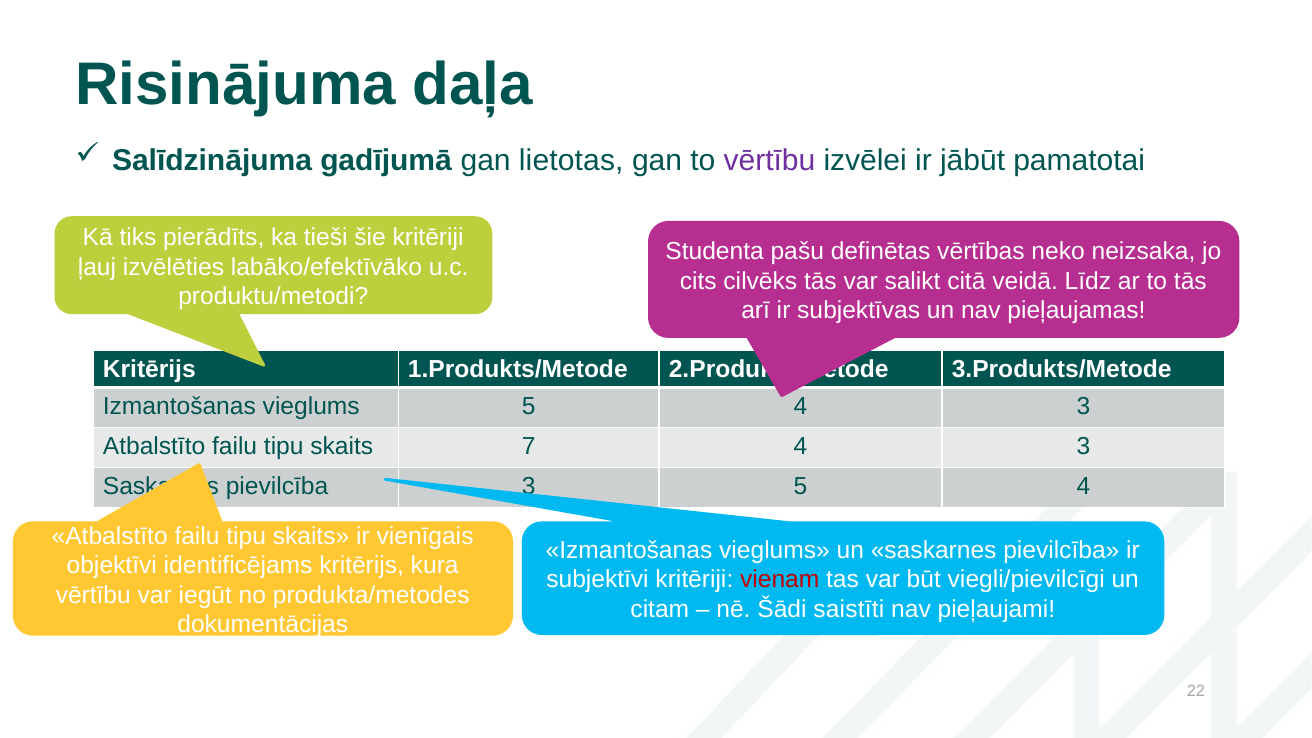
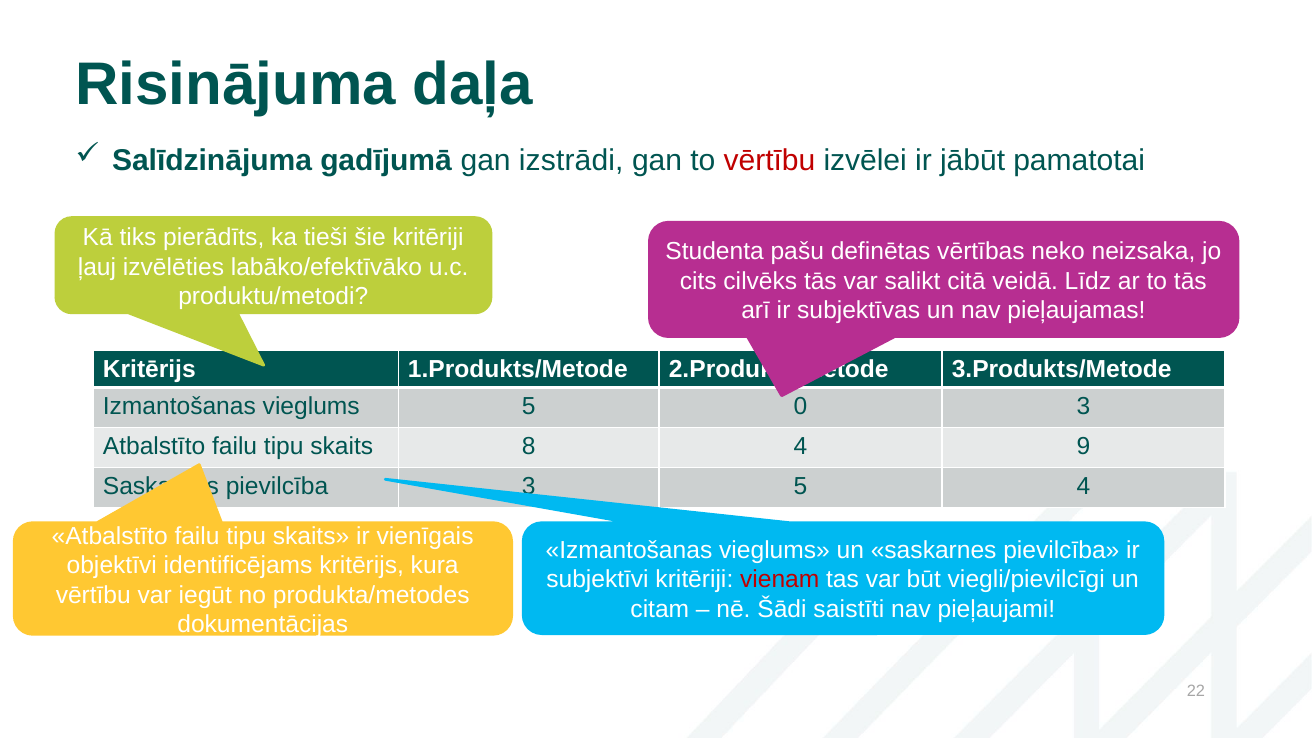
lietotas: lietotas -> izstrādi (571, 161)
vērtību colour: purple -> red (769, 161)
vieglums 5 4: 4 -> 0 (801, 407)
7: 7 -> 8 (529, 447)
3: 3 -> 9 (1084, 447)
